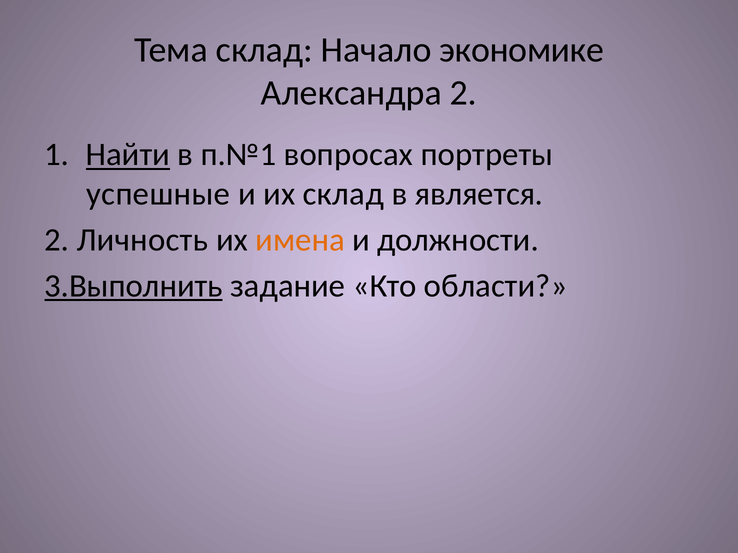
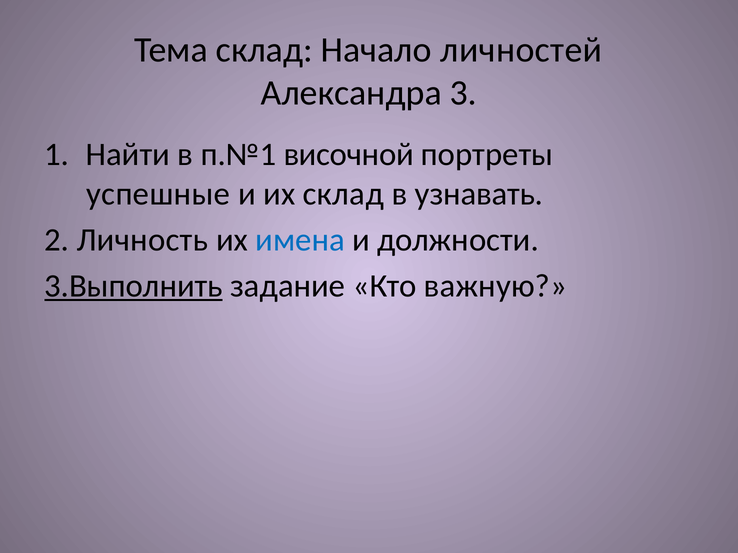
экономике: экономике -> личностей (521, 50)
Александра 2: 2 -> 3 (463, 93)
Найти underline: present -> none (128, 155)
вопросах: вопросах -> височной (349, 155)
является: является -> узнавать (479, 194)
имена colour: orange -> blue (300, 240)
области: области -> важную (496, 286)
